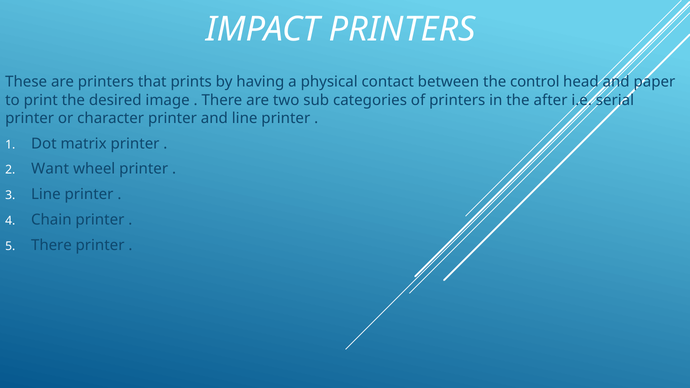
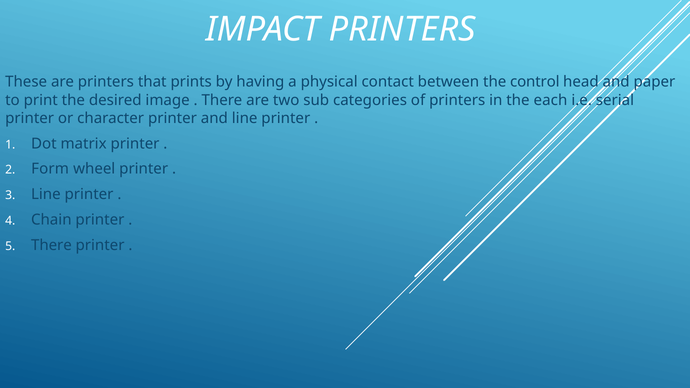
after: after -> each (550, 100)
Want: Want -> Form (50, 169)
